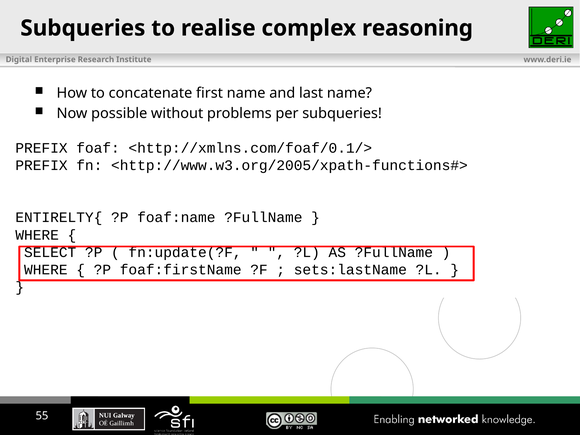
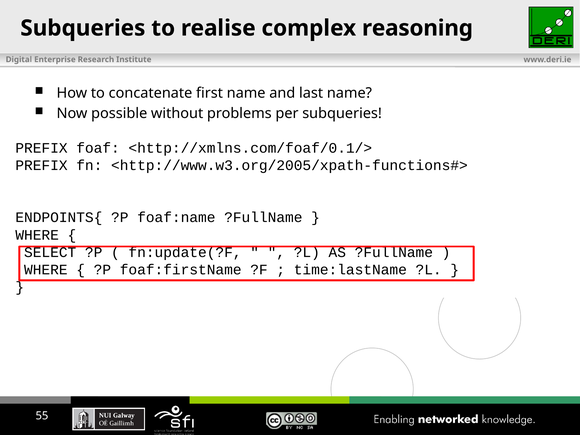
ENTIRELTY{: ENTIRELTY{ -> ENDPOINTS{ (59, 217)
sets:lastName: sets:lastName -> time:lastName (350, 270)
